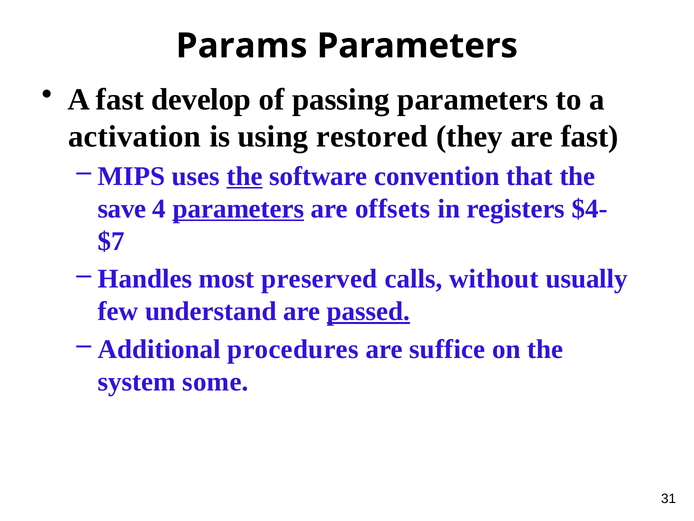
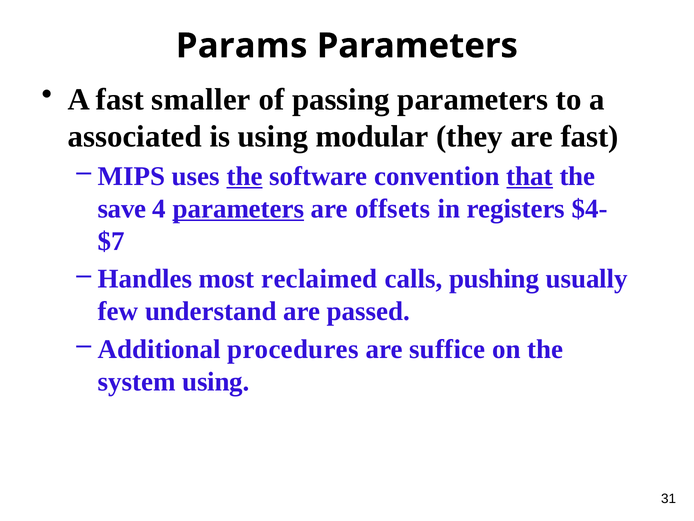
develop: develop -> smaller (201, 99)
activation: activation -> associated (135, 136)
restored: restored -> modular (372, 136)
that underline: none -> present (530, 176)
preserved: preserved -> reclaimed (319, 279)
without: without -> pushing (494, 279)
passed underline: present -> none (368, 311)
system some: some -> using (216, 381)
